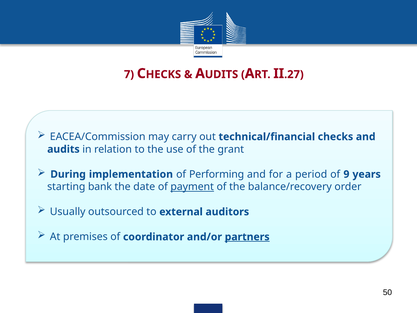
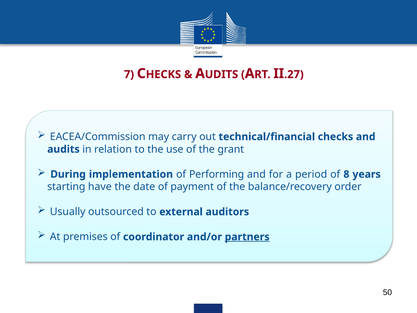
9: 9 -> 8 (346, 174)
bank: bank -> have (100, 187)
payment underline: present -> none (192, 187)
